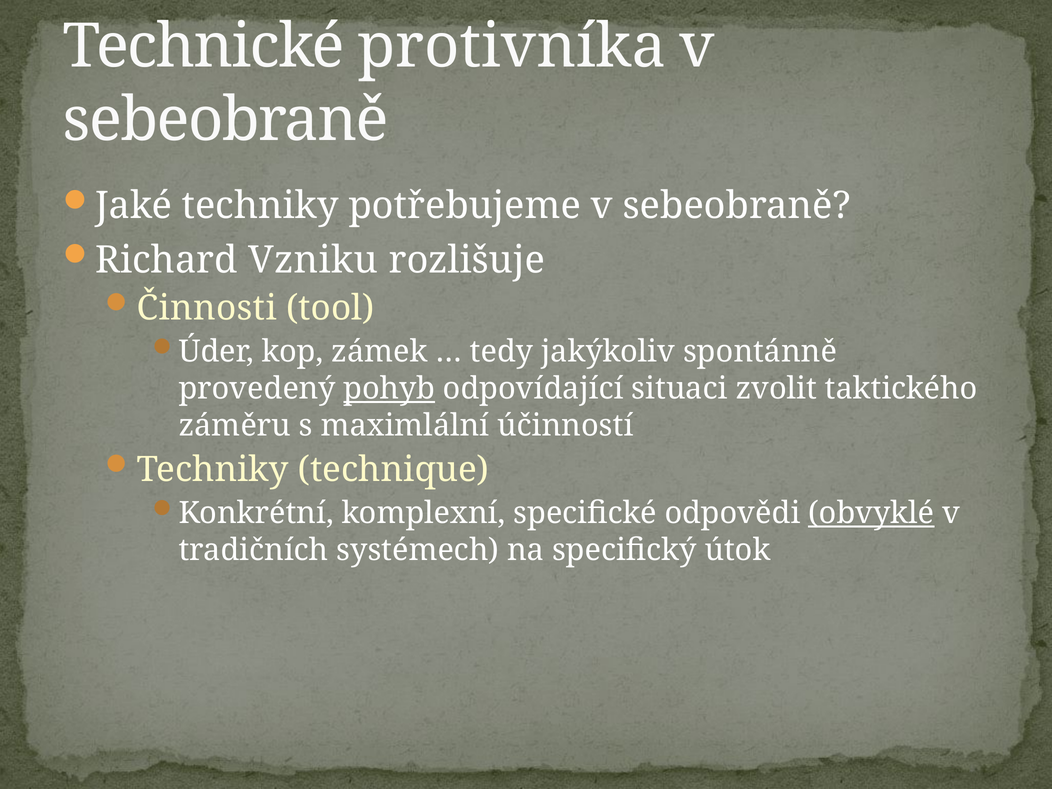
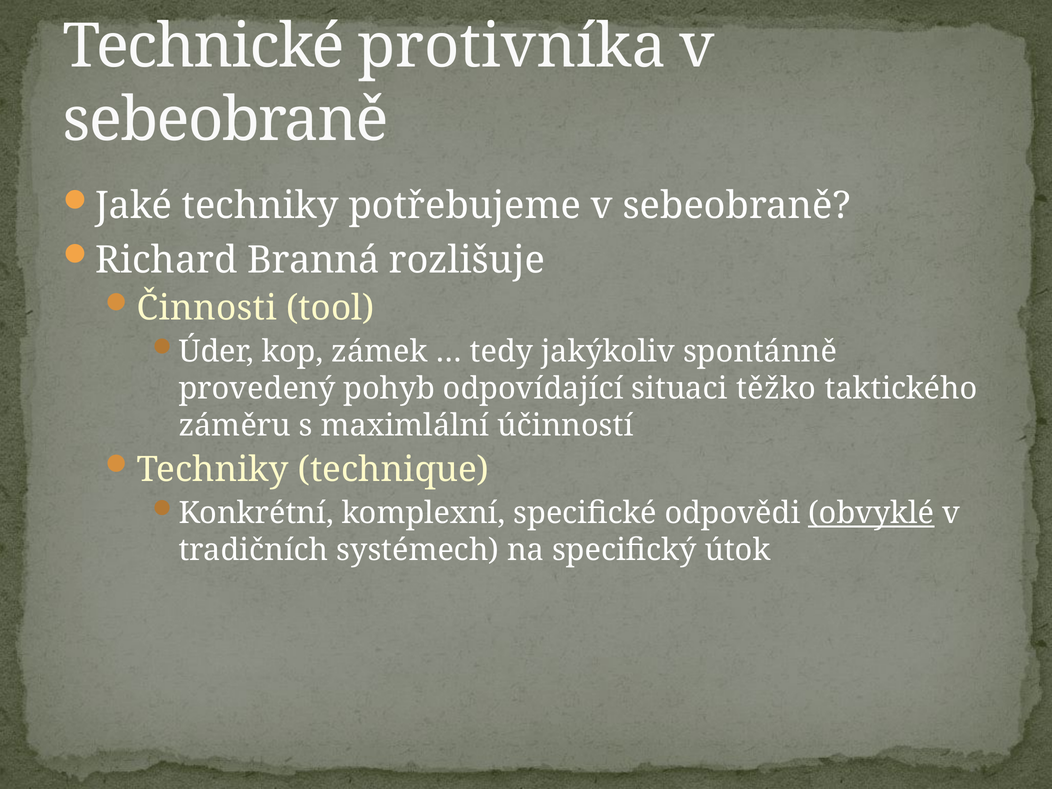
Vzniku: Vzniku -> Branná (313, 260)
pohyb underline: present -> none (389, 389)
zvolit: zvolit -> těžko (776, 389)
